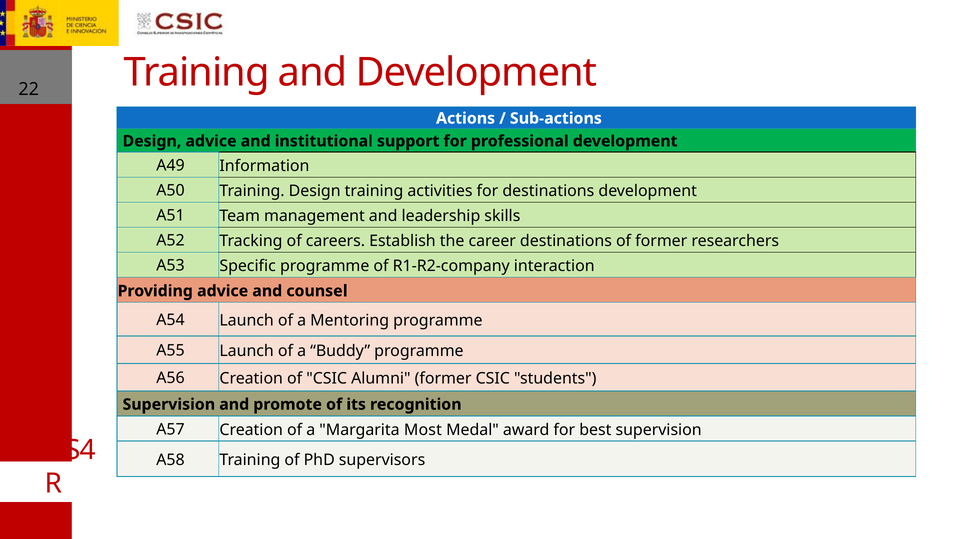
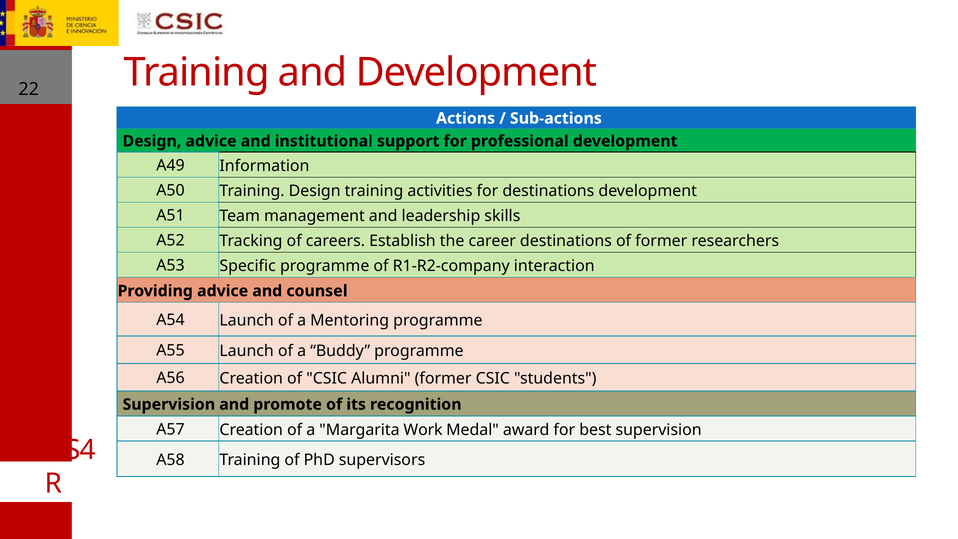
Most: Most -> Work (423, 430)
